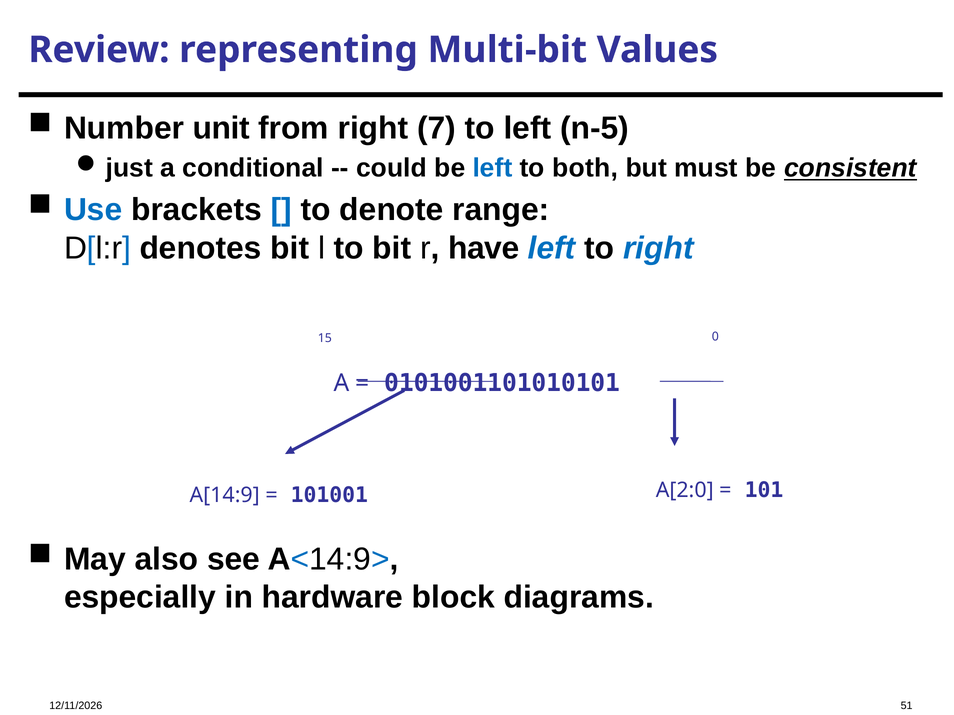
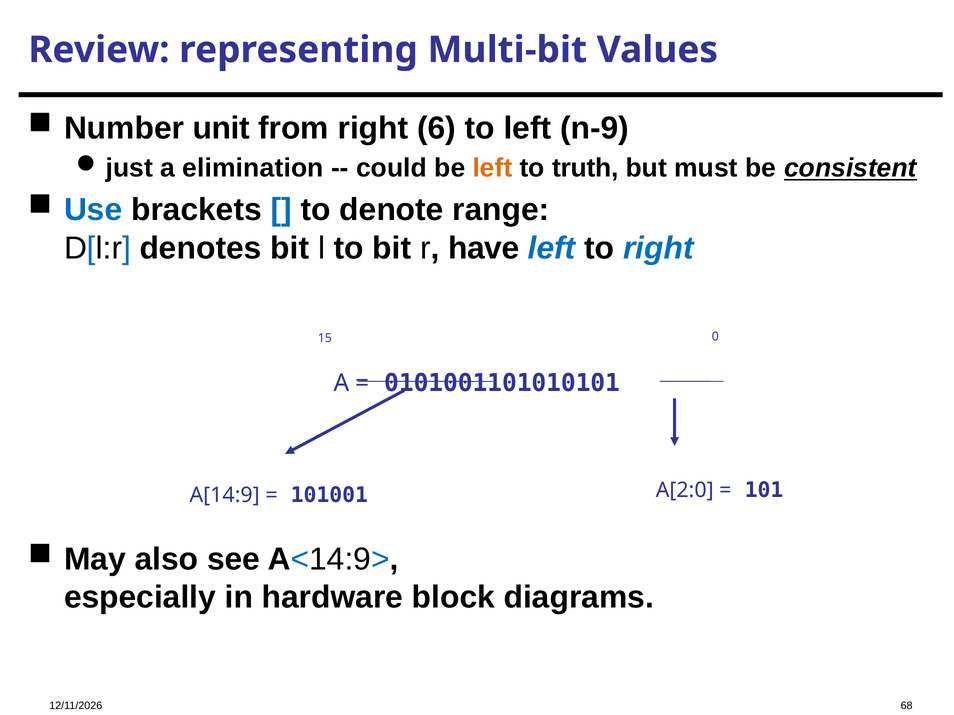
7: 7 -> 6 (437, 128)
n-5: n-5 -> n-9 (594, 128)
conditional: conditional -> elimination (253, 168)
left colour: blue -> orange (492, 168)
both: both -> truth (585, 168)
51: 51 -> 68 (907, 706)
